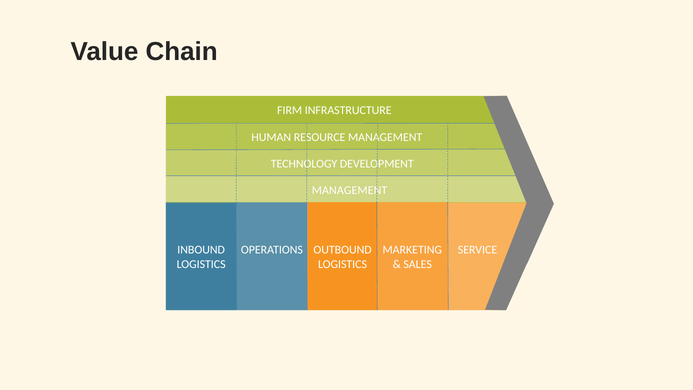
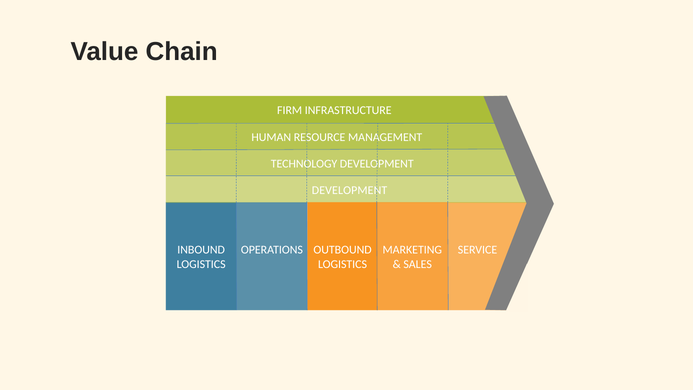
MANAGEMENT: MANAGEMENT -> DEVELOPMENT (350, 190)
